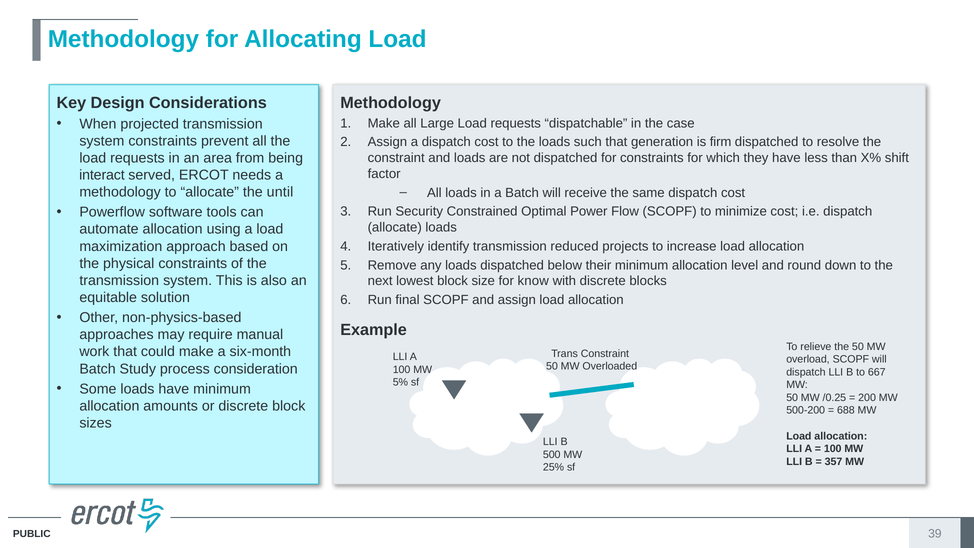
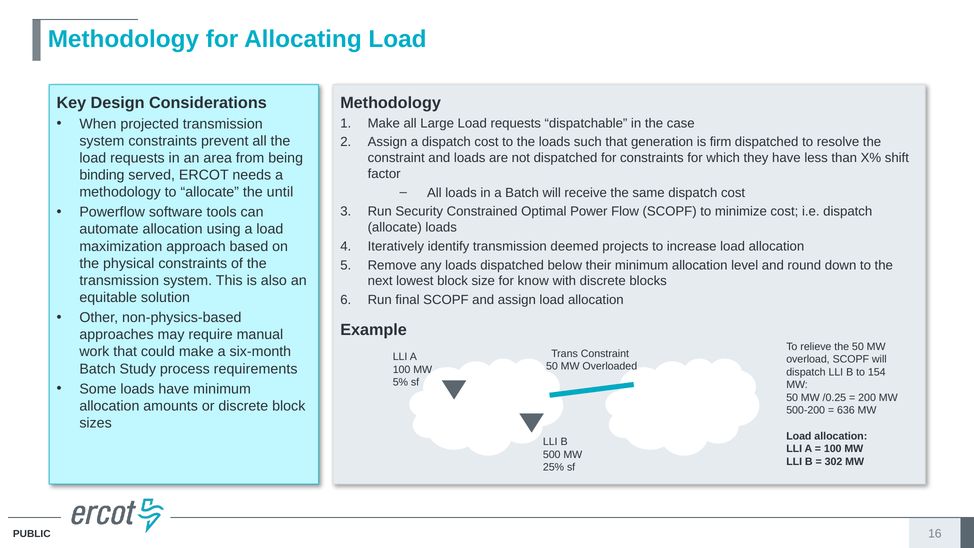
interact: interact -> binding (102, 175)
reduced: reduced -> deemed (575, 246)
consideration: consideration -> requirements (256, 369)
667: 667 -> 154 (877, 372)
688: 688 -> 636 (846, 410)
357: 357 -> 302 (834, 461)
39: 39 -> 16 (935, 534)
